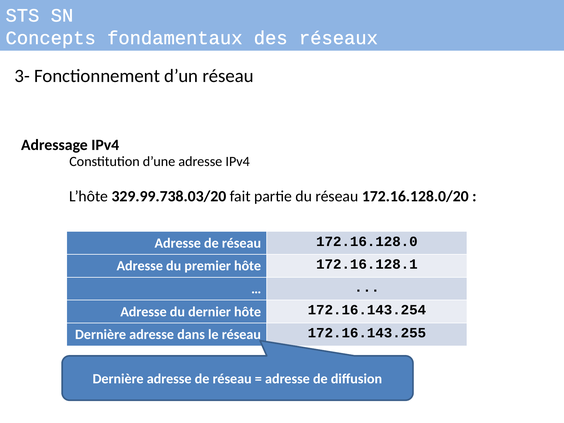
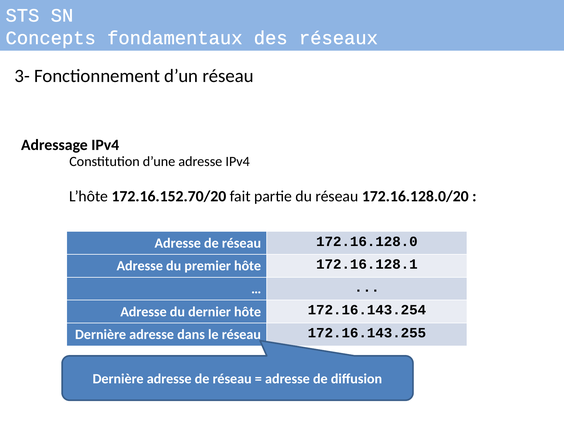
329.99.738.03/20: 329.99.738.03/20 -> 172.16.152.70/20 (169, 196)
